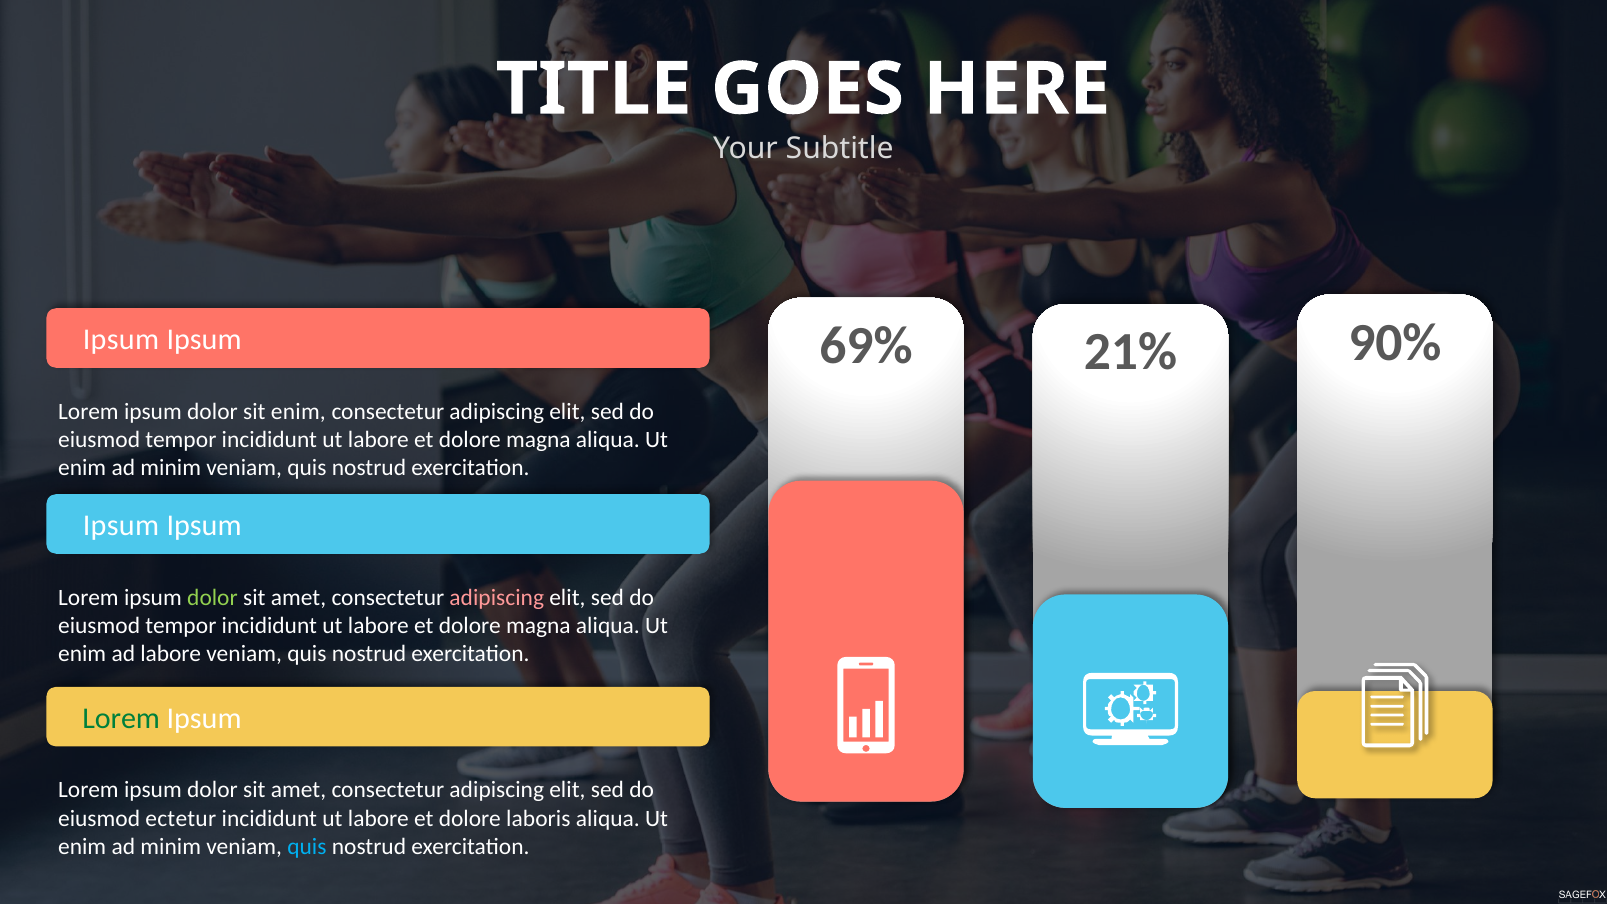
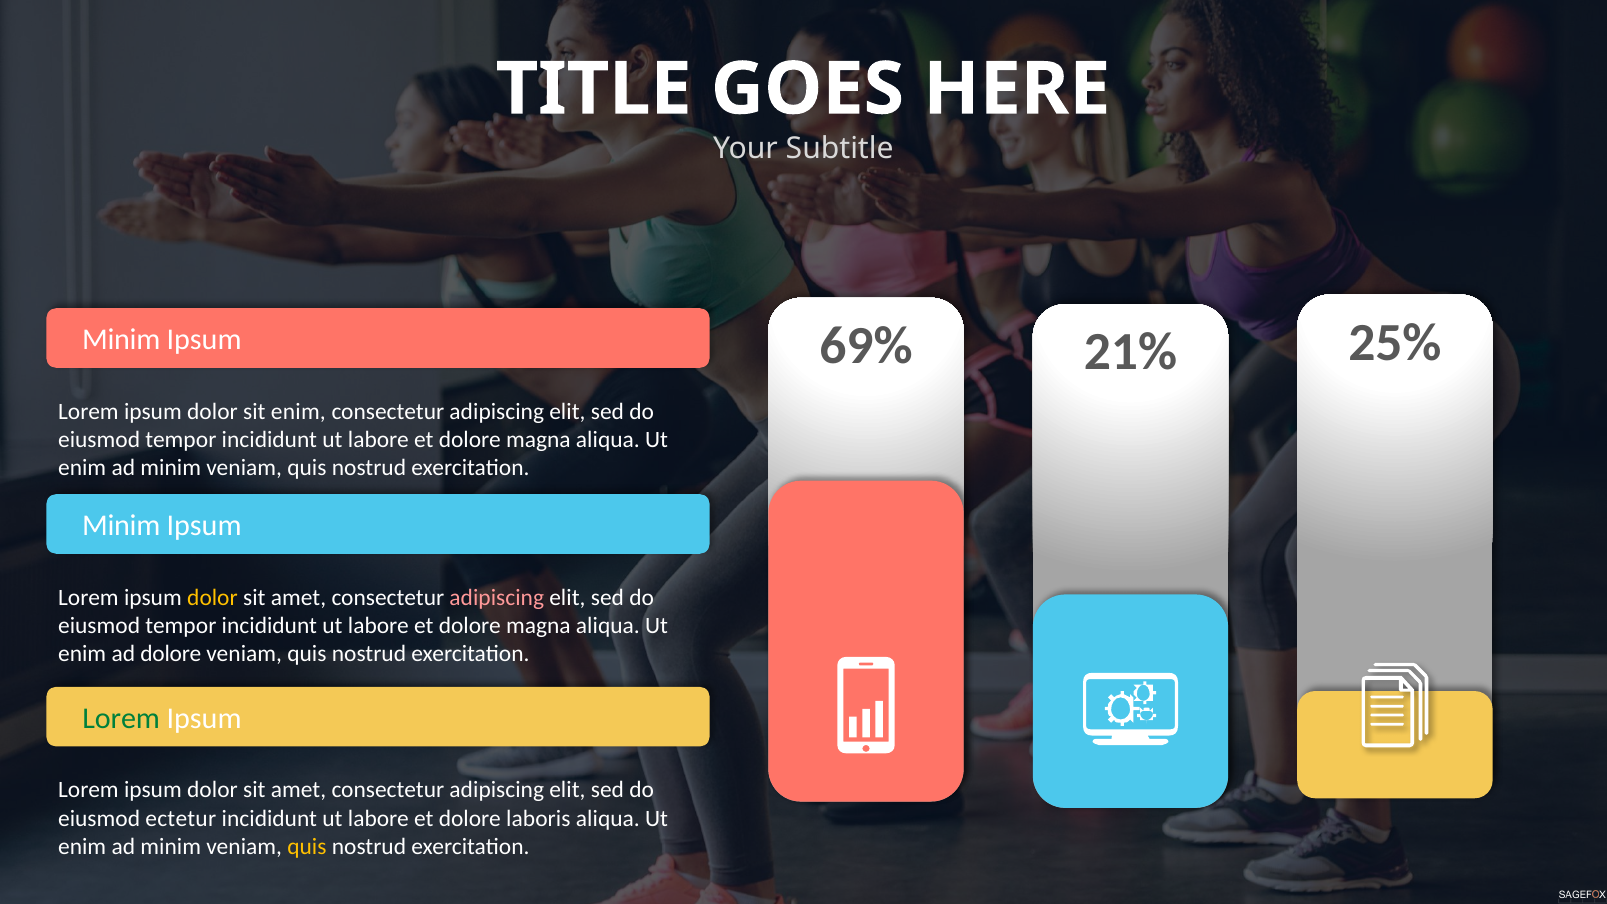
90%: 90% -> 25% (1395, 343)
Ipsum: Ipsum -> Minim (121, 340)
Ipsum: Ipsum -> Minim (121, 526)
dolor colour: light green -> yellow (212, 597)
ad labore: labore -> dolore (171, 654)
quis colour: light blue -> yellow (307, 846)
